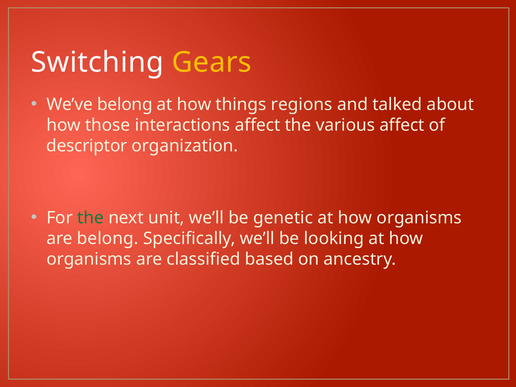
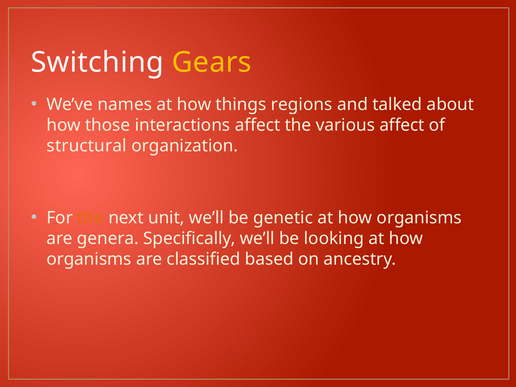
We’ve belong: belong -> names (125, 104)
descriptor: descriptor -> structural (87, 146)
the colour: green -> orange (91, 218)
are belong: belong -> genera (108, 239)
